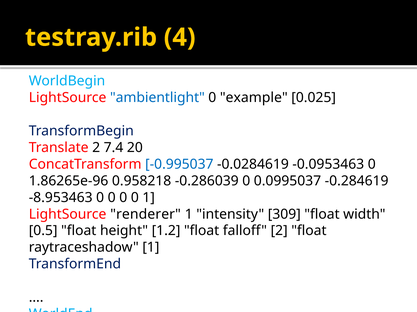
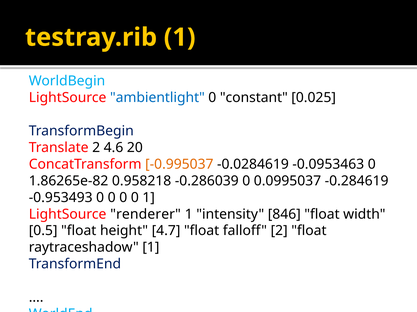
testray.rib 4: 4 -> 1 (180, 37)
example: example -> constant (254, 98)
7.4: 7.4 -> 4.6 (114, 148)
-0.995037 colour: blue -> orange (179, 165)
1.86265e-96: 1.86265e-96 -> 1.86265e-82 (69, 181)
-8.953463: -8.953463 -> -0.953493 (61, 198)
309: 309 -> 846 (284, 215)
1.2: 1.2 -> 4.7 (166, 231)
